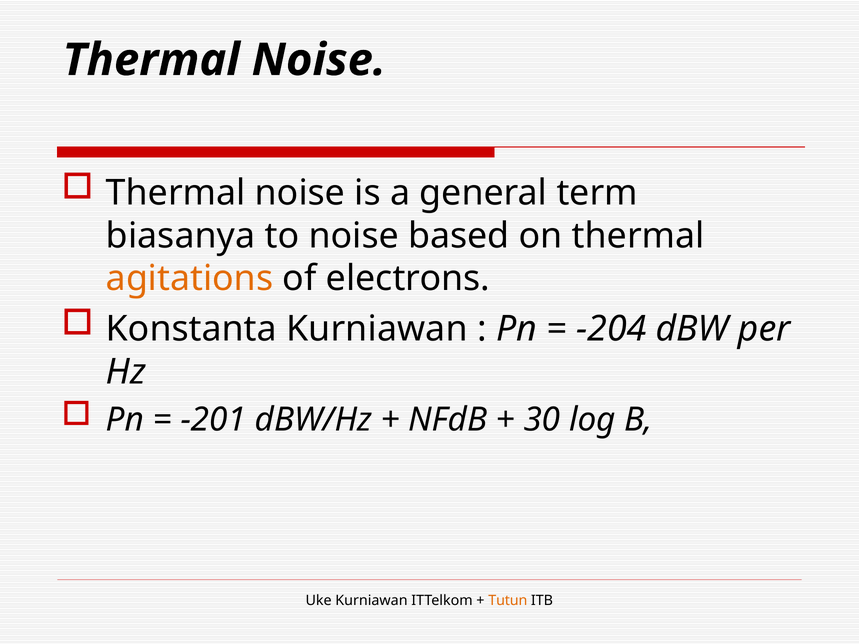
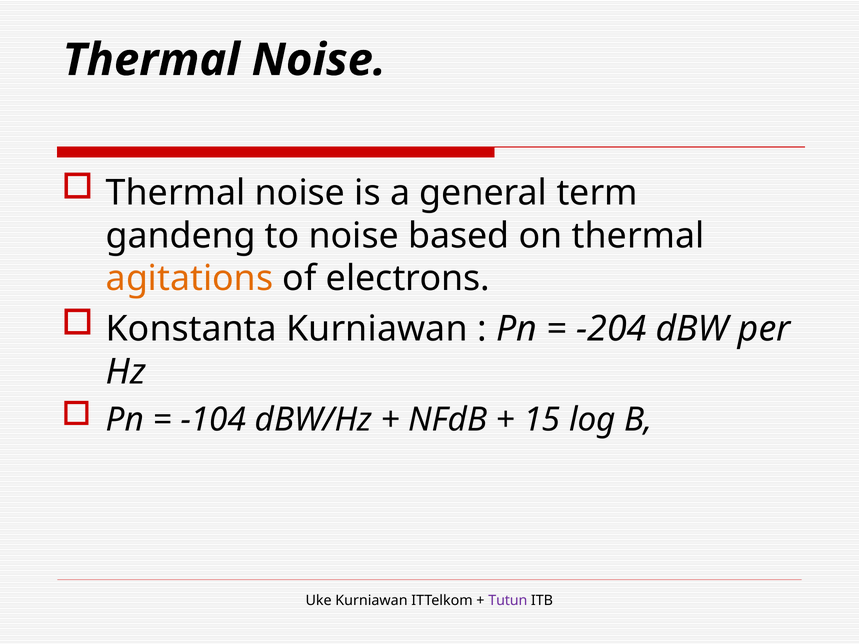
biasanya: biasanya -> gandeng (181, 236)
−201: −201 -> −104 (213, 420)
30: 30 -> 15 (542, 420)
Tutun colour: orange -> purple (508, 601)
